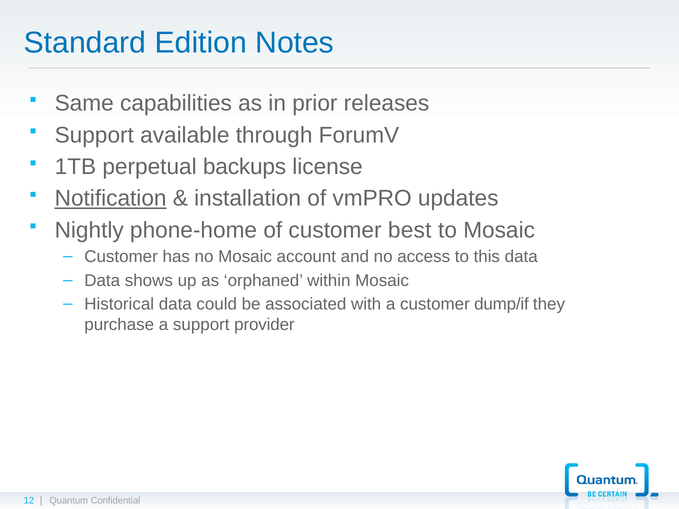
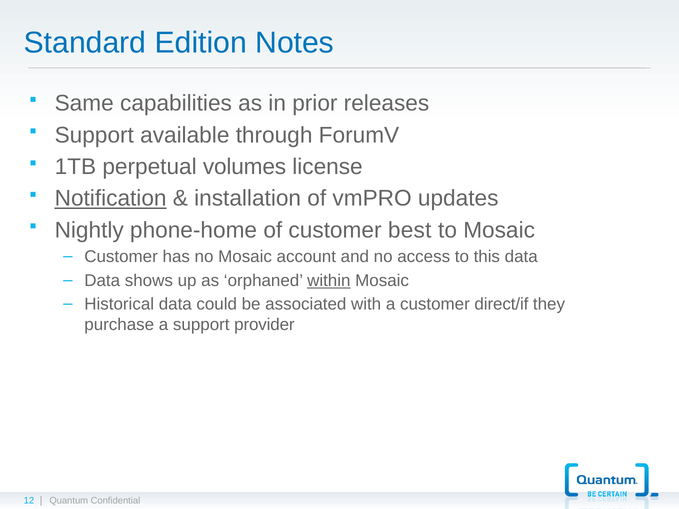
backups: backups -> volumes (245, 167)
within underline: none -> present (329, 281)
dump/if: dump/if -> direct/if (501, 304)
